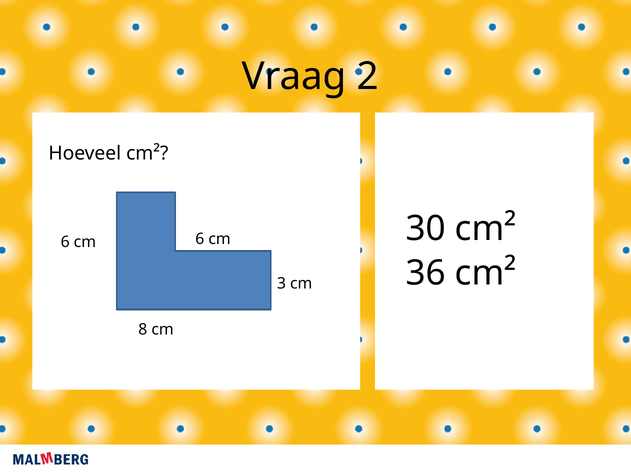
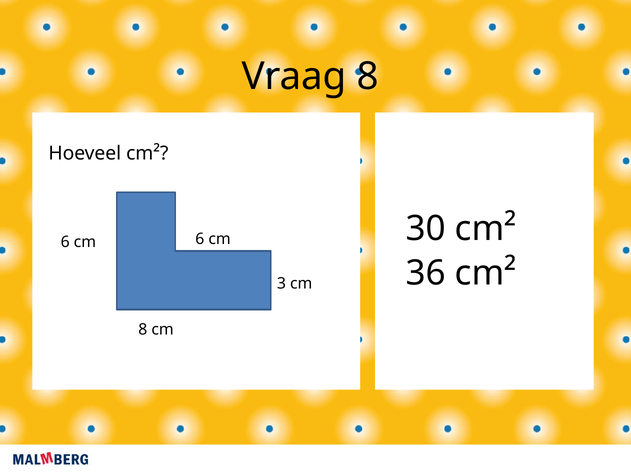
Vraag 2: 2 -> 8 (368, 76)
